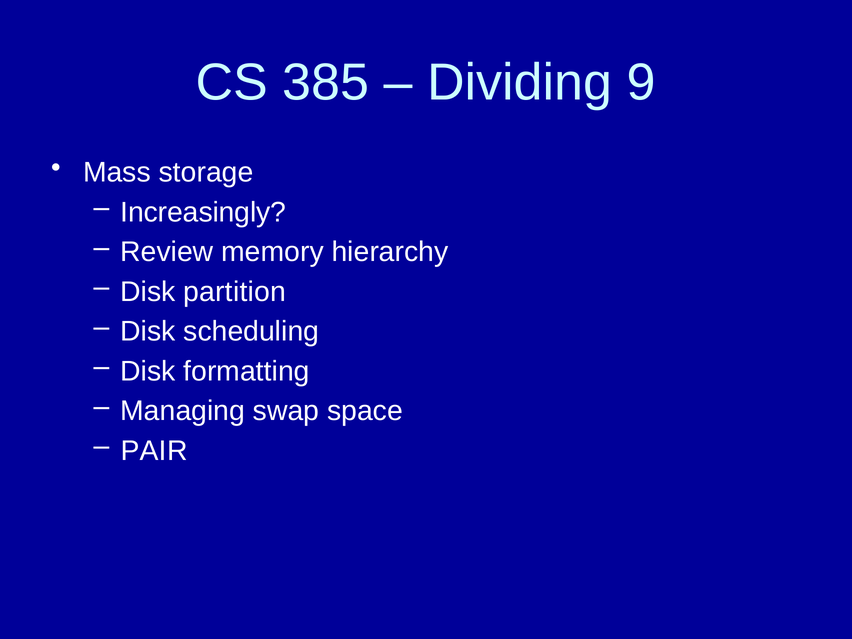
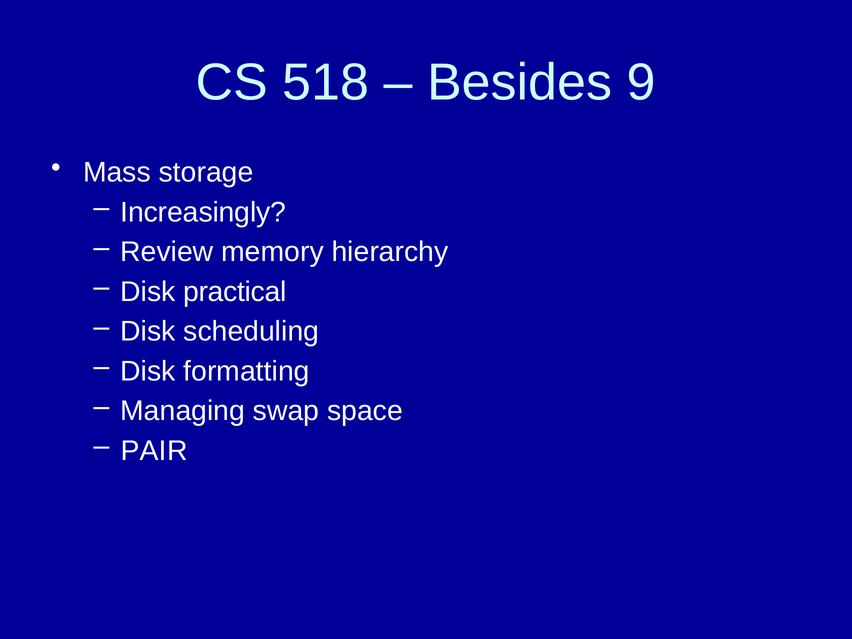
385: 385 -> 518 (326, 82)
Dividing: Dividing -> Besides (520, 82)
partition: partition -> practical (235, 292)
